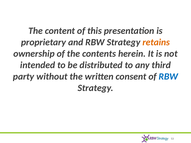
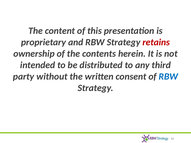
retains colour: orange -> red (156, 42)
